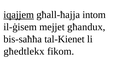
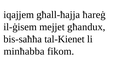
iqajjem underline: present -> none (19, 15)
intom: intom -> ħareġ (94, 15)
għedtlekx: għedtlekx -> minħabba (24, 51)
